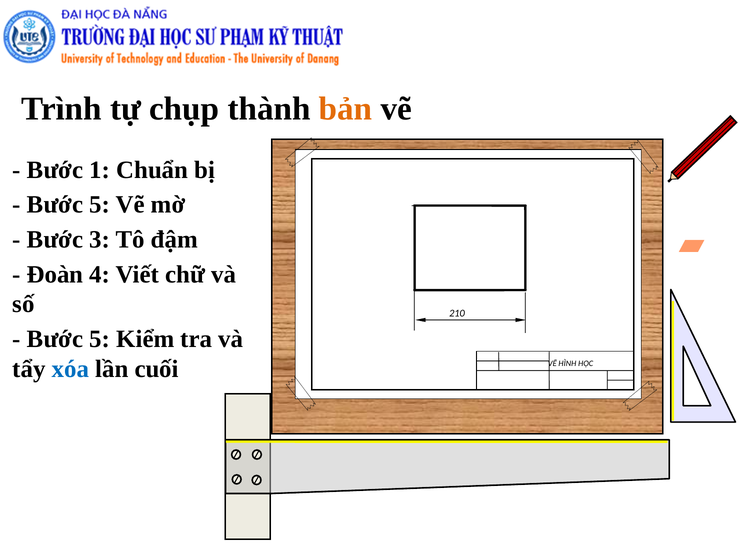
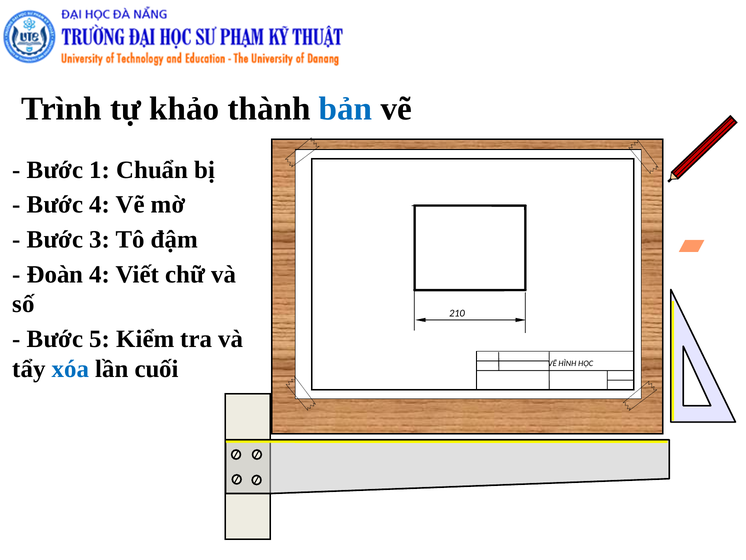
chụp: chụp -> khảo (184, 109)
bản colour: orange -> blue (346, 109)
5: 5 -> 4 (100, 205)
